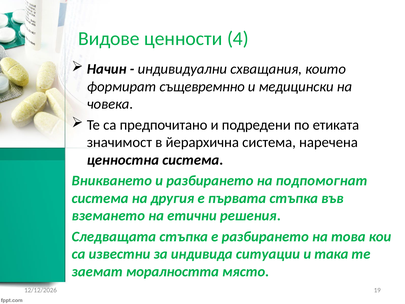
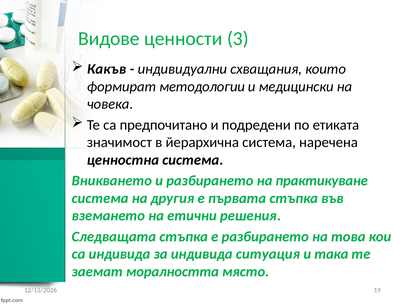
4: 4 -> 3 (238, 39)
Начин: Начин -> Какъв (107, 69)
същевремнно: същевремнно -> методологии (202, 87)
подпомогнат: подпомогнат -> практикуване (322, 181)
са известни: известни -> индивида (119, 254)
ситуации: ситуации -> ситуация (268, 254)
